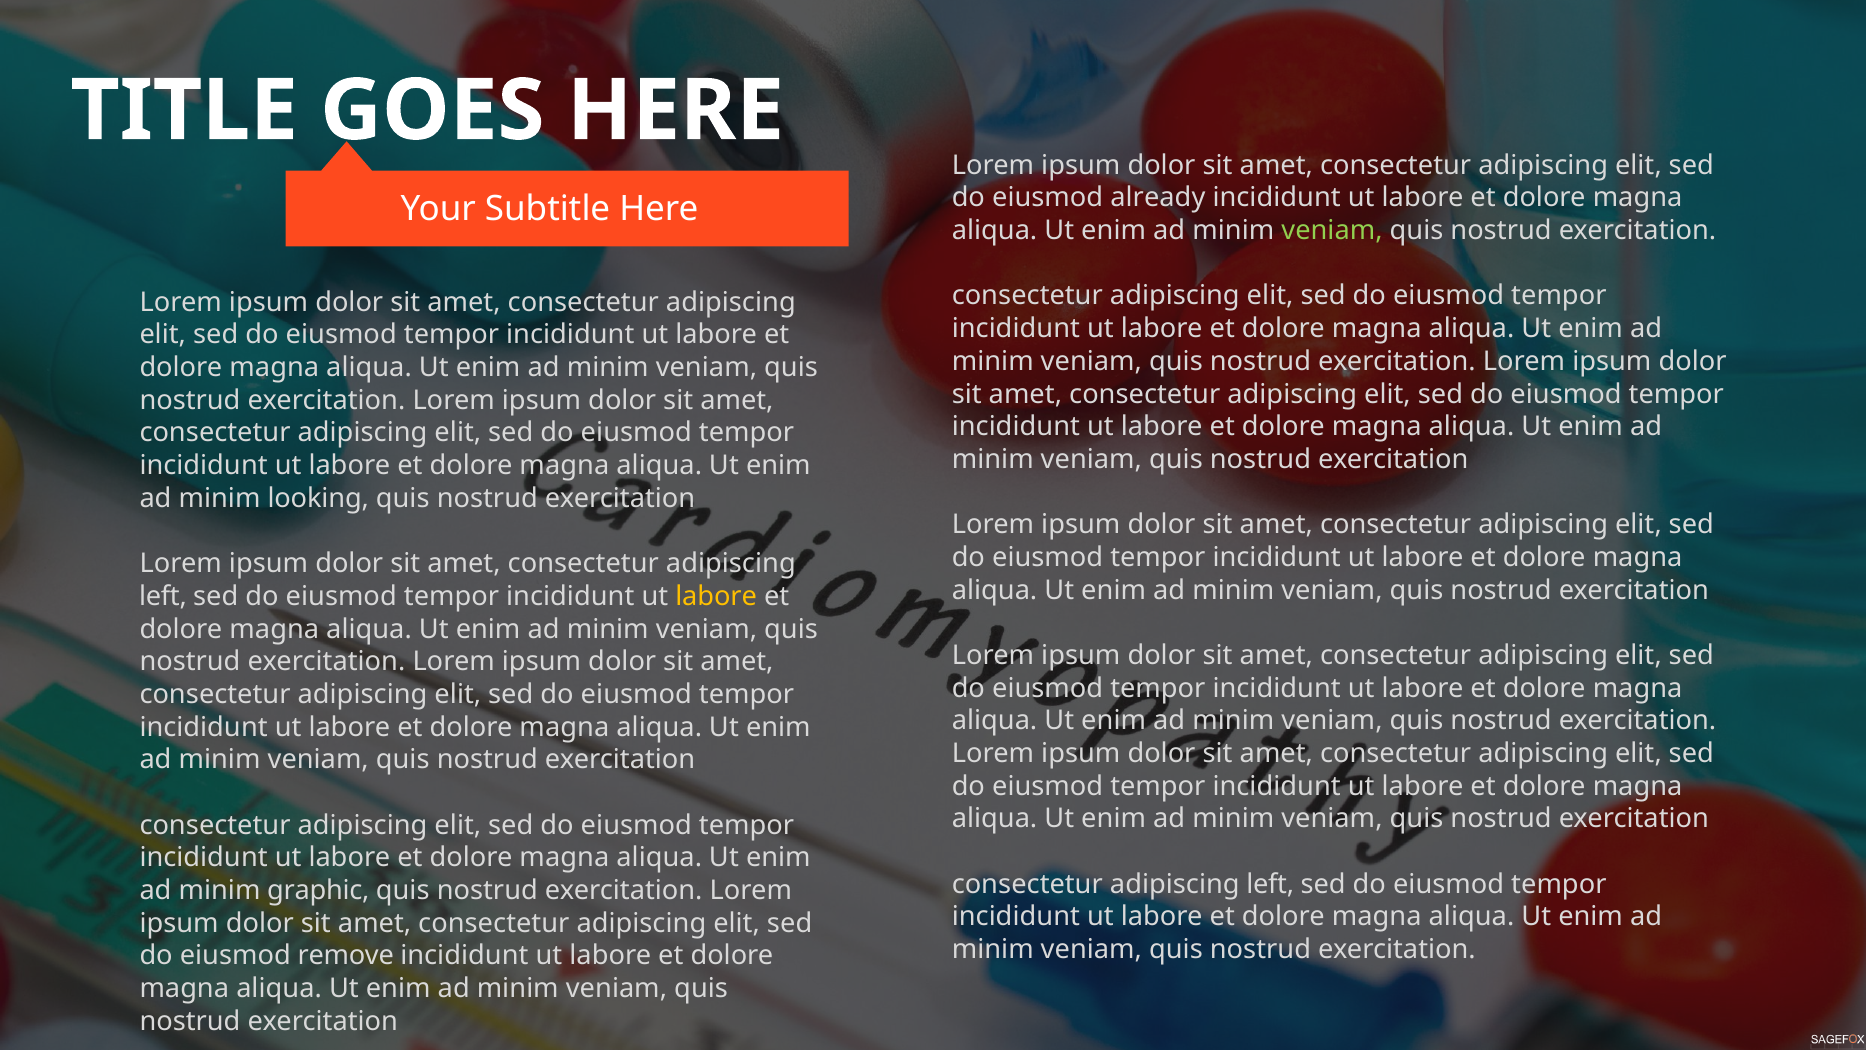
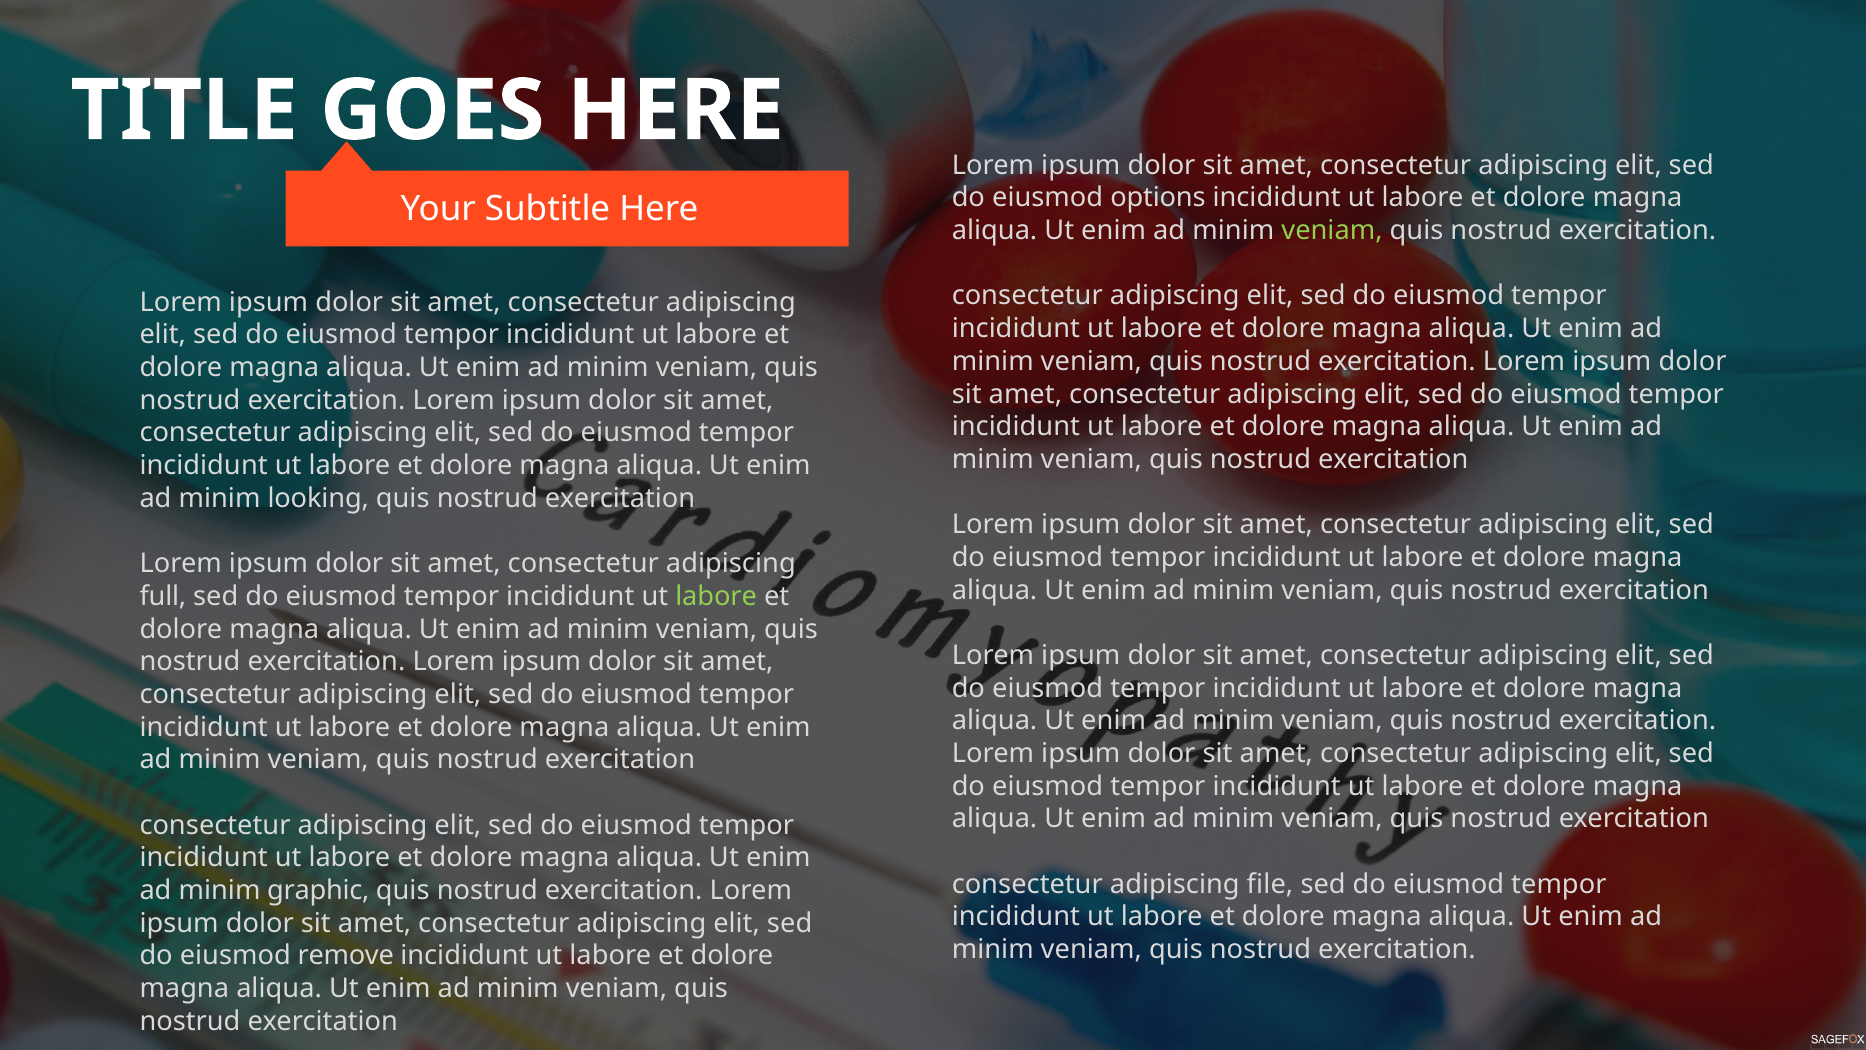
already: already -> options (1158, 198)
left: left -> full (163, 596)
labore colour: yellow -> light green (716, 596)
left: left -> file (1270, 884)
